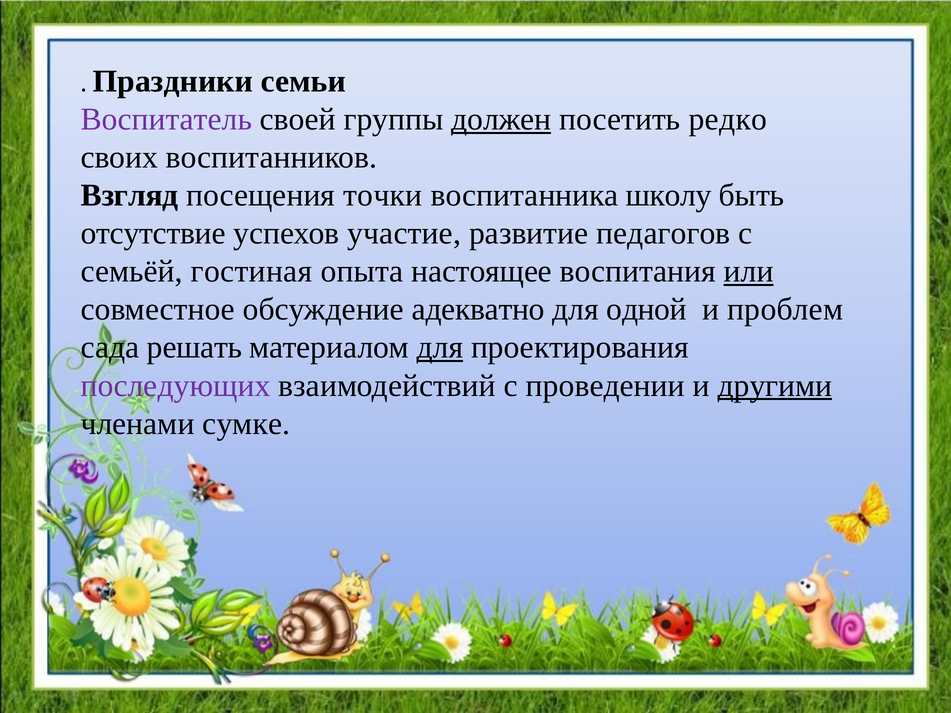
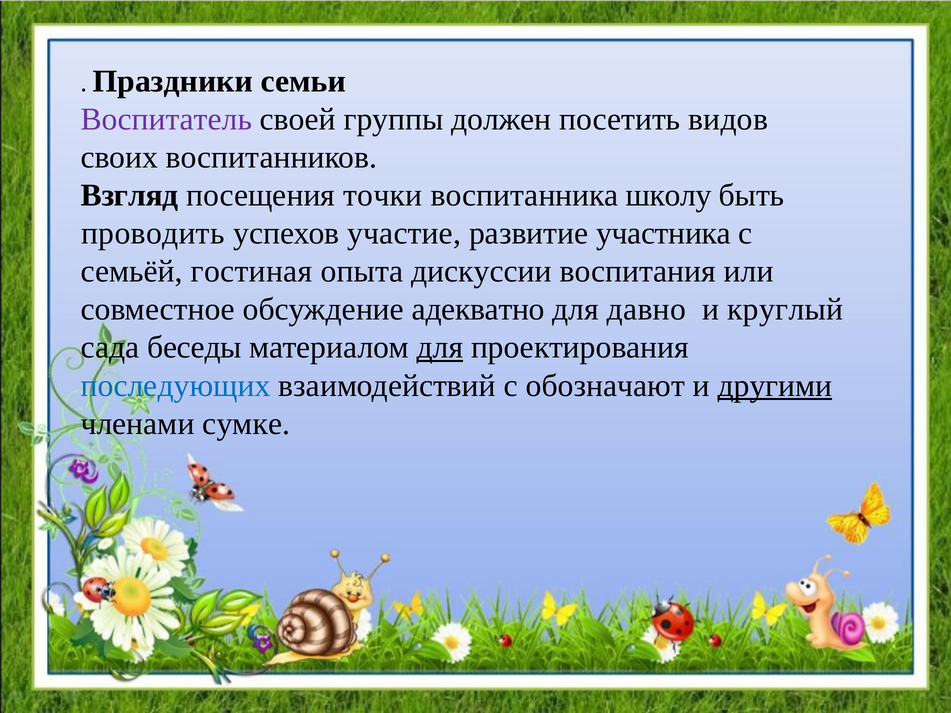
должен underline: present -> none (501, 119)
редко: редко -> видов (728, 119)
отсутствие: отсутствие -> проводить (153, 234)
педагогов: педагогов -> участника (664, 234)
настоящее: настоящее -> дискуссии (482, 272)
или underline: present -> none (749, 272)
одной: одной -> давно (646, 310)
проблем: проблем -> круглый (785, 310)
решать: решать -> беседы (194, 348)
последующих colour: purple -> blue (176, 386)
проведении: проведении -> обозначают (605, 386)
